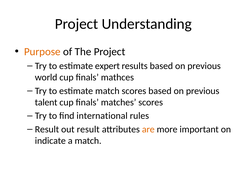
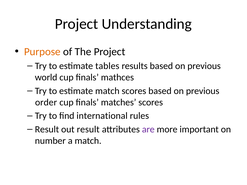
expert: expert -> tables (107, 66)
talent: talent -> order (46, 103)
are colour: orange -> purple (148, 129)
indicate: indicate -> number (50, 141)
